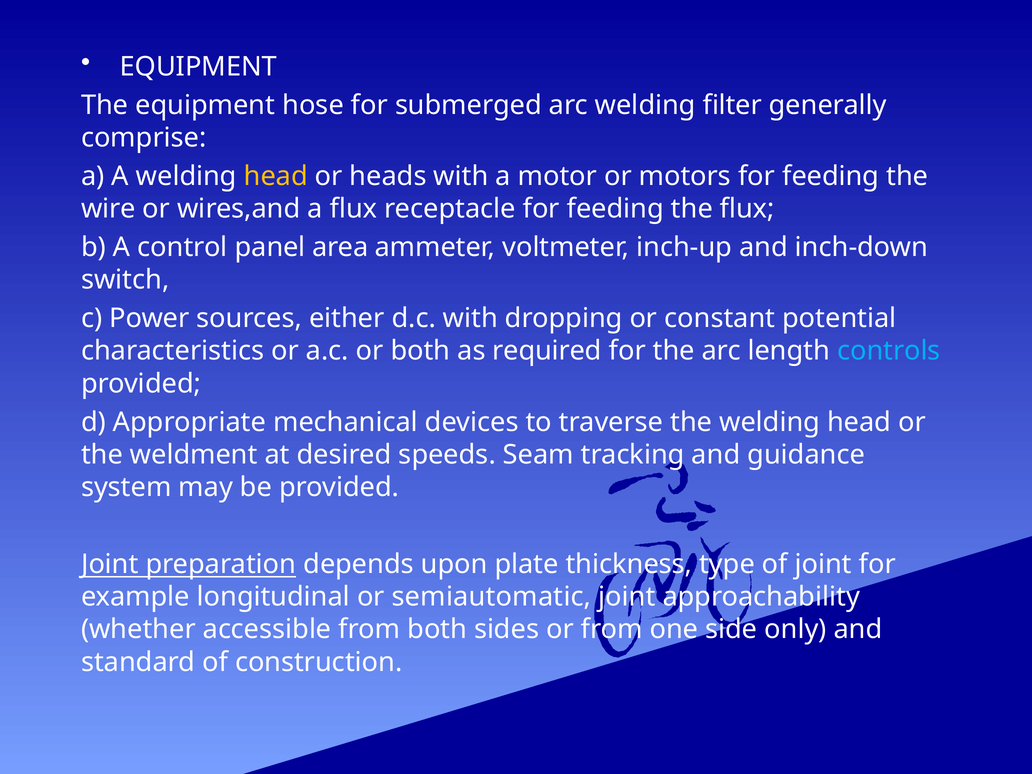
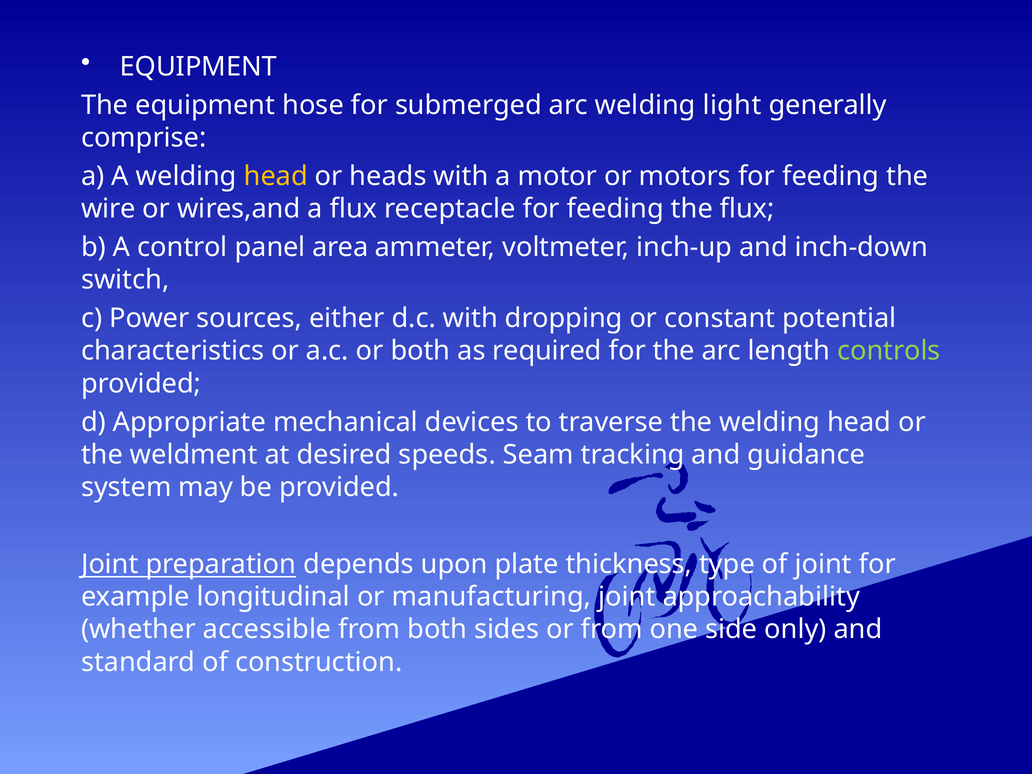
filter: filter -> light (732, 105)
controls colour: light blue -> light green (889, 351)
semiautomatic: semiautomatic -> manufacturing (492, 597)
